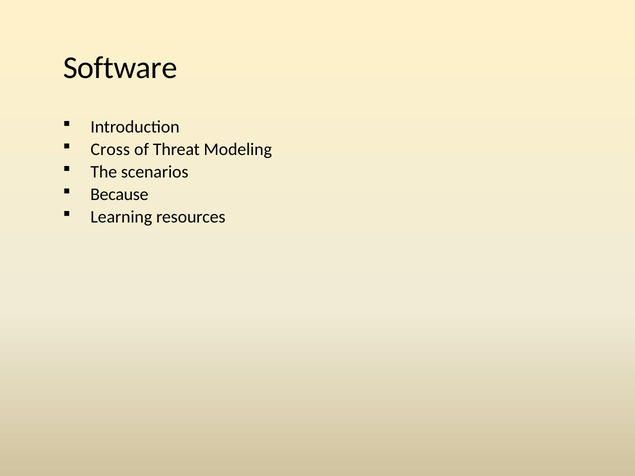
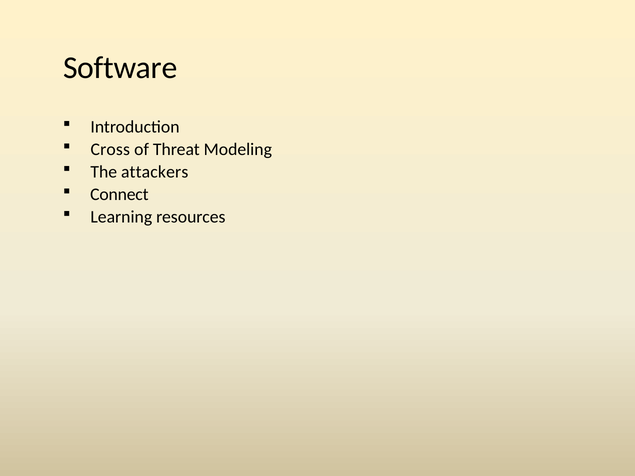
scenarios: scenarios -> attackers (155, 172)
Because: Because -> Connect (119, 195)
